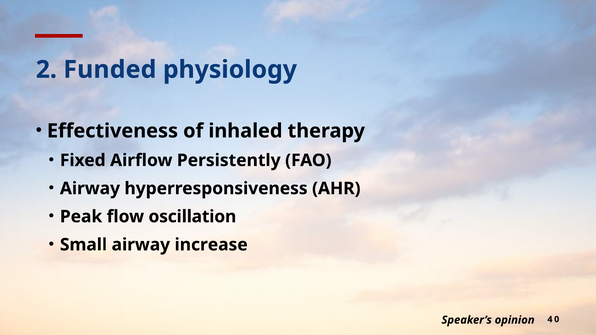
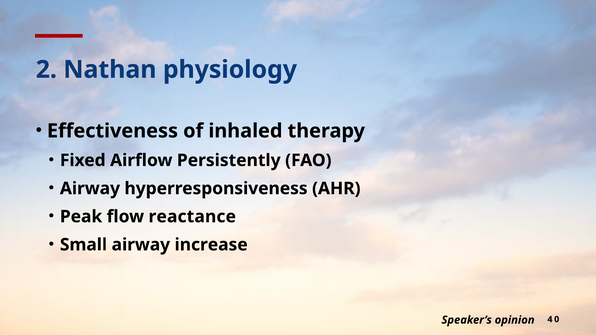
Funded: Funded -> Nathan (110, 70)
oscillation: oscillation -> reactance (192, 217)
